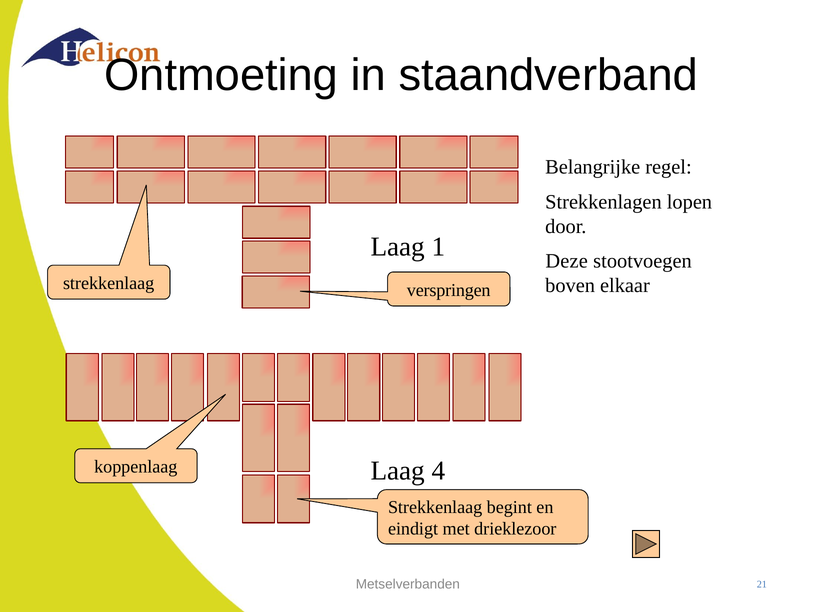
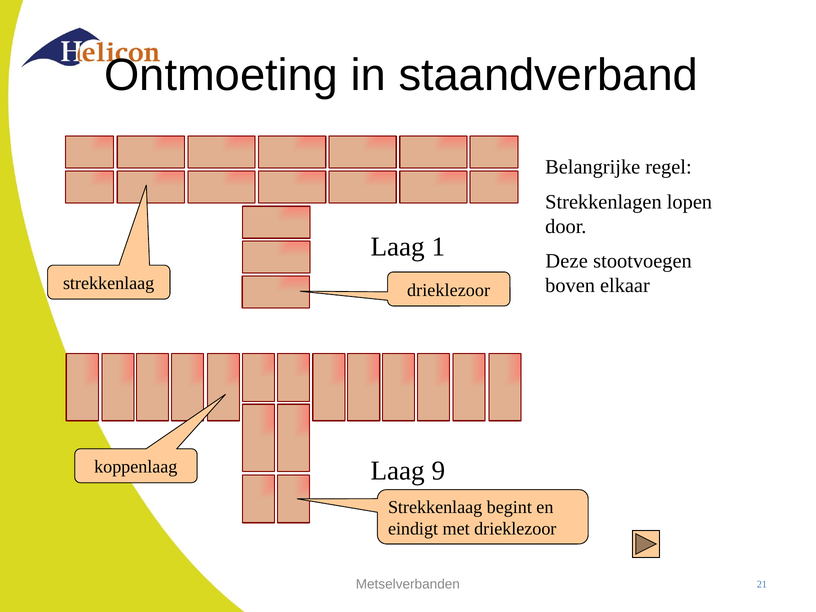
strekkenlaag verspringen: verspringen -> drieklezoor (449, 290)
4: 4 -> 9 (439, 471)
